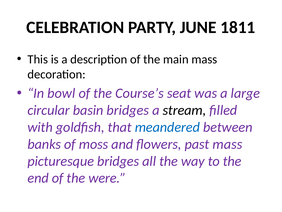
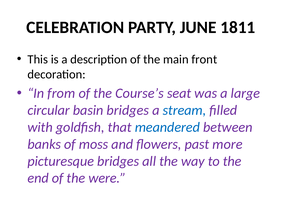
main mass: mass -> front (204, 59)
bowl: bowl -> from (61, 93)
stream colour: black -> blue (184, 110)
past mass: mass -> more (227, 144)
